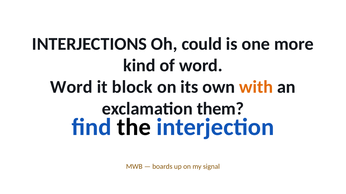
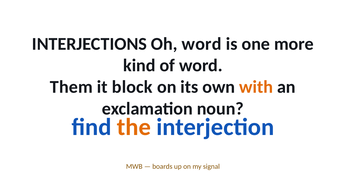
Oh could: could -> word (202, 44)
Word: Word -> Them (71, 87)
them: them -> noun (220, 109)
the colour: black -> orange (134, 128)
